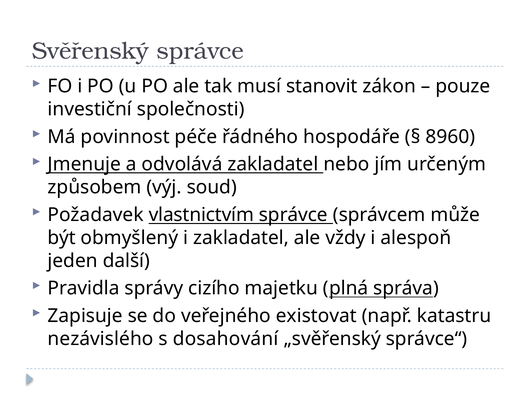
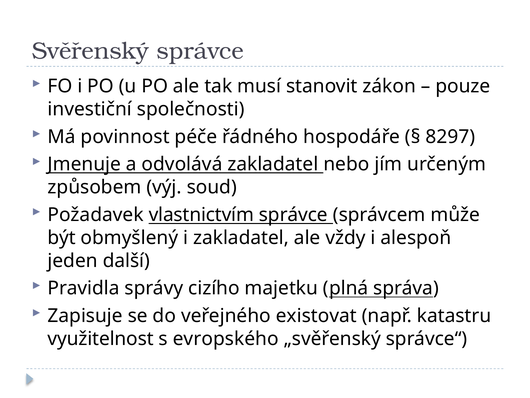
8960: 8960 -> 8297 (450, 137)
nezávislého: nezávislého -> využitelnost (101, 338)
dosahování: dosahování -> evropského (226, 338)
